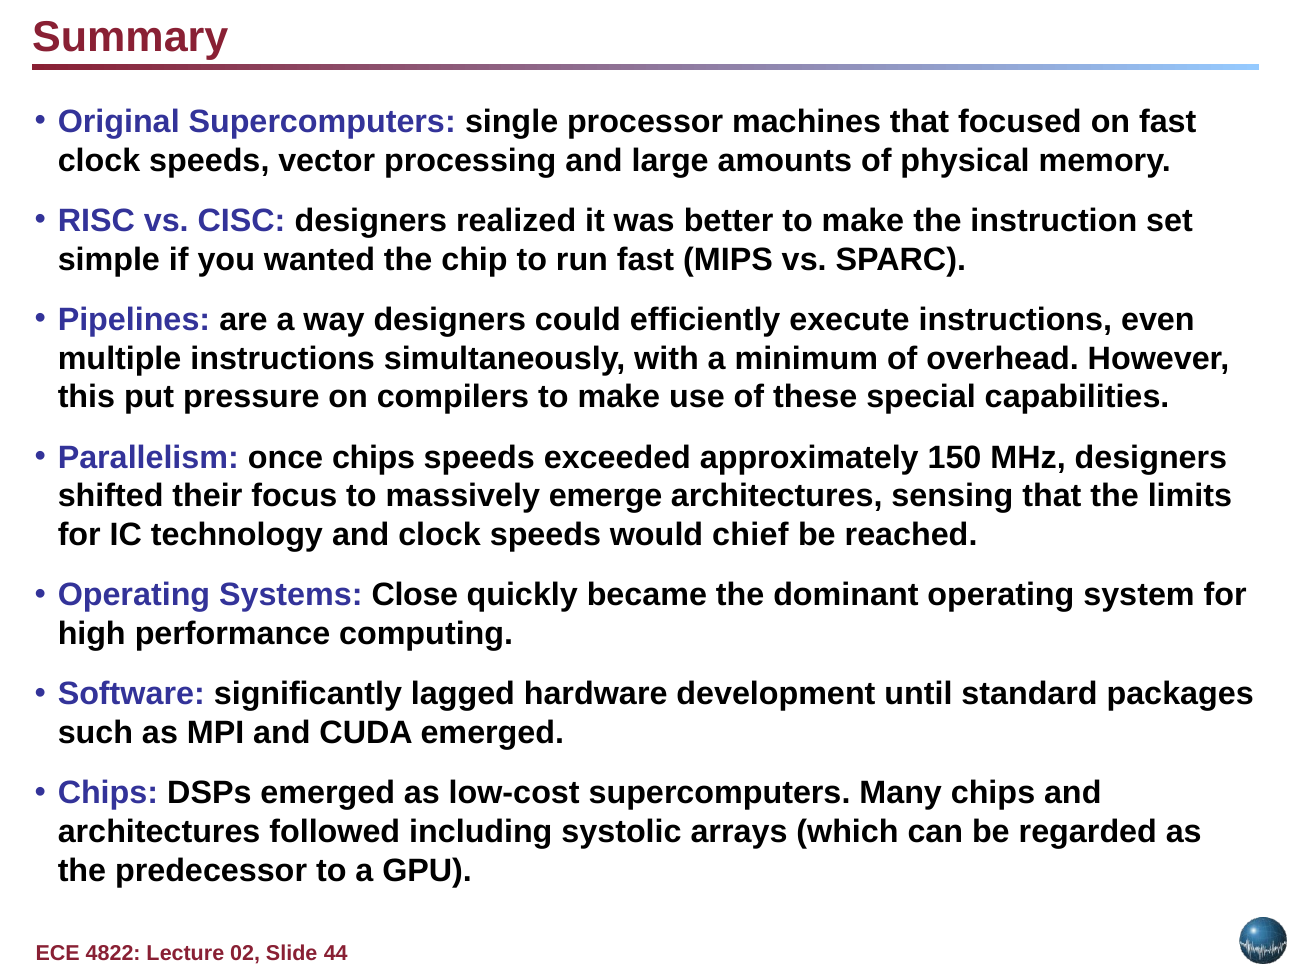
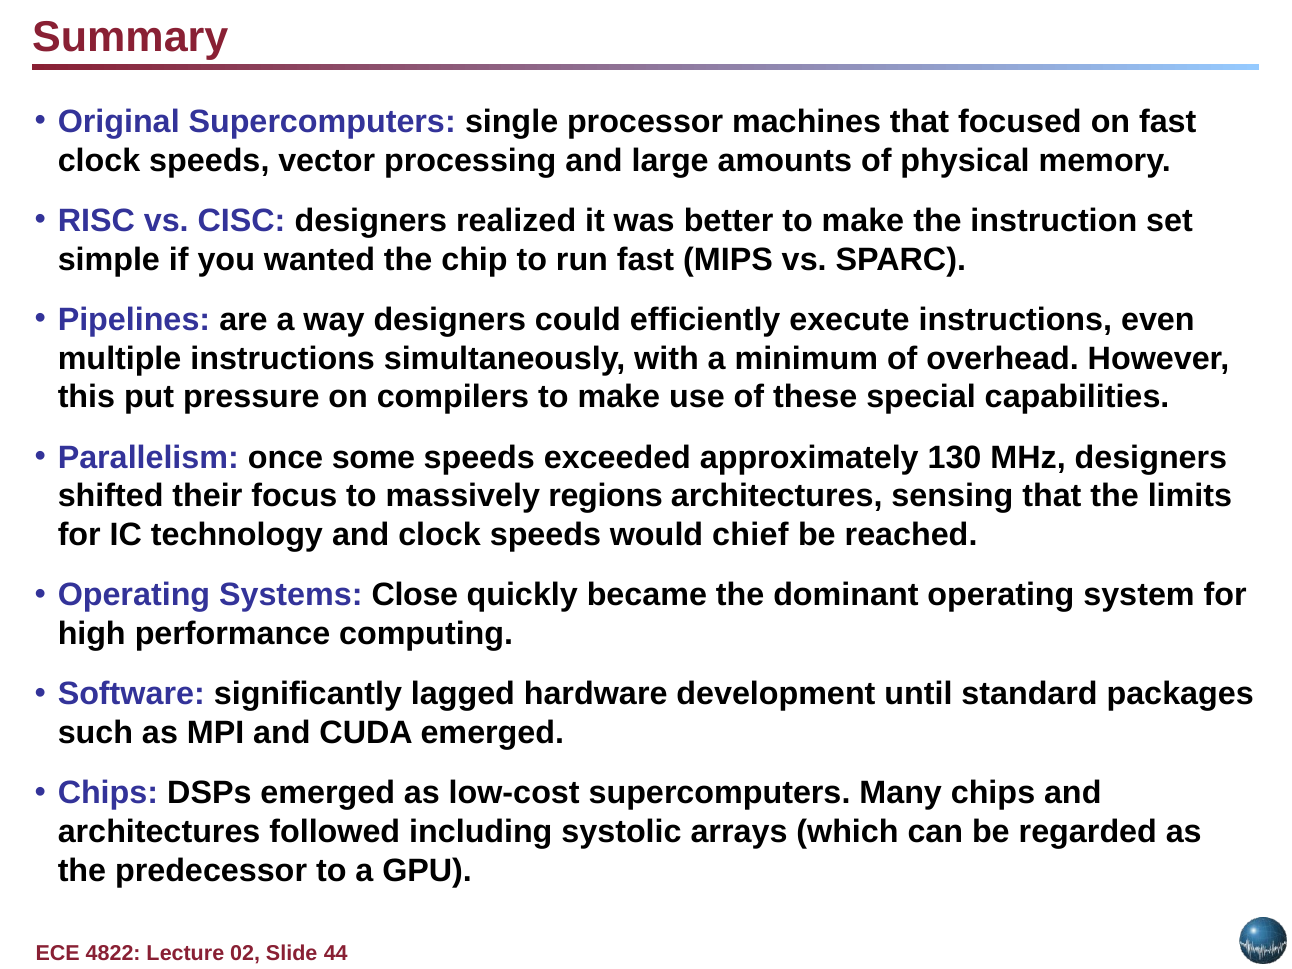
once chips: chips -> some (373, 457)
150: 150 -> 130 (954, 457)
emerge: emerge -> regions (606, 496)
